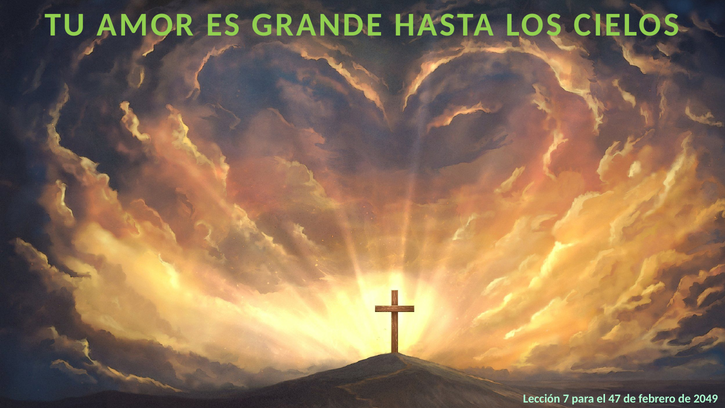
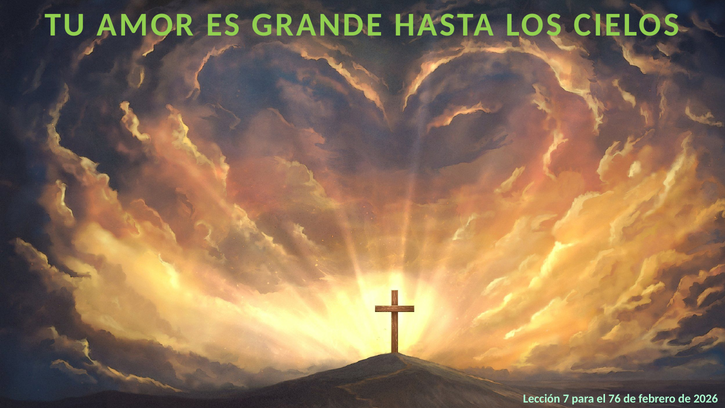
47: 47 -> 76 (615, 398)
2049: 2049 -> 2026 (706, 398)
